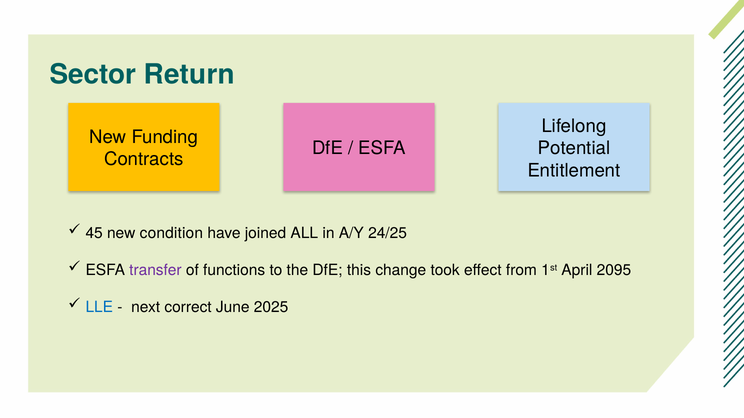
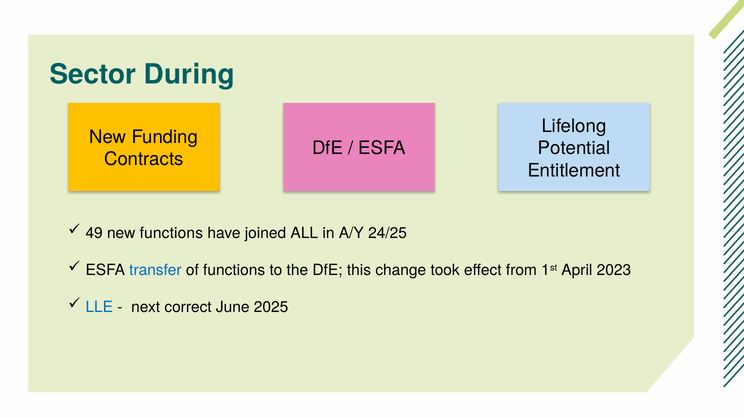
Return: Return -> During (189, 74)
45: 45 -> 49 (94, 233)
new condition: condition -> functions (171, 233)
transfer colour: purple -> blue (155, 270)
2095: 2095 -> 2023 (614, 270)
